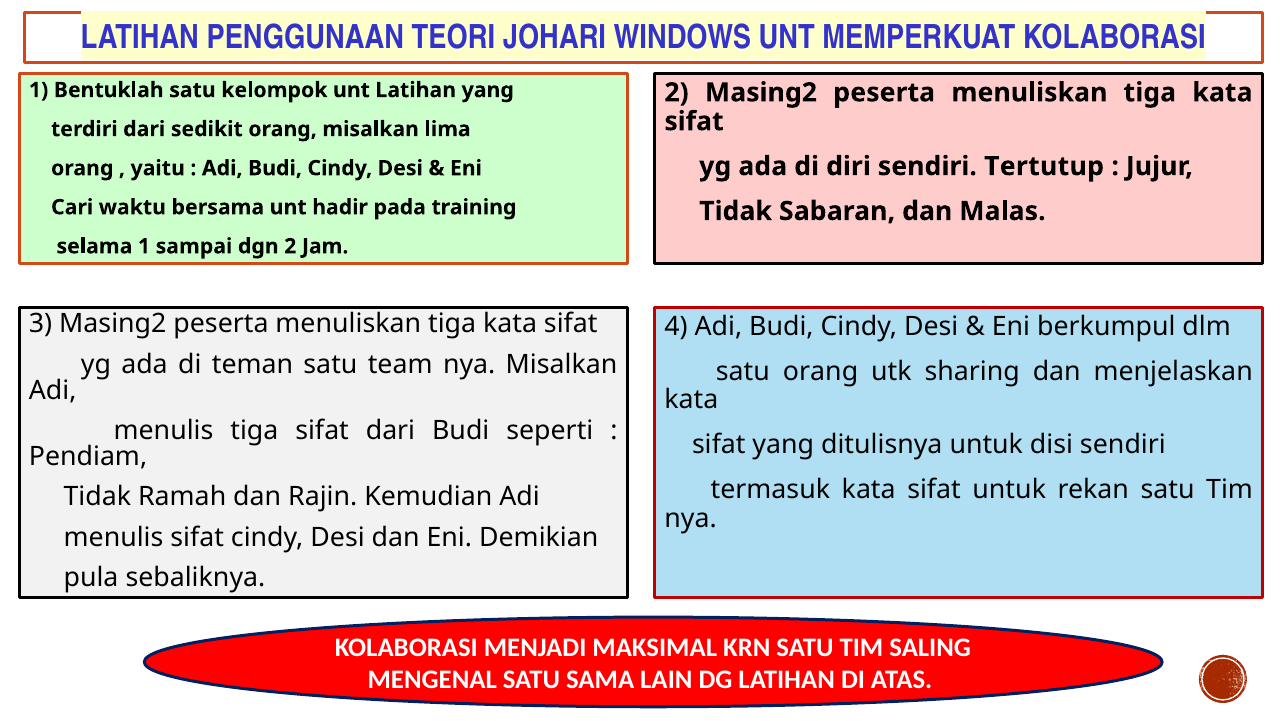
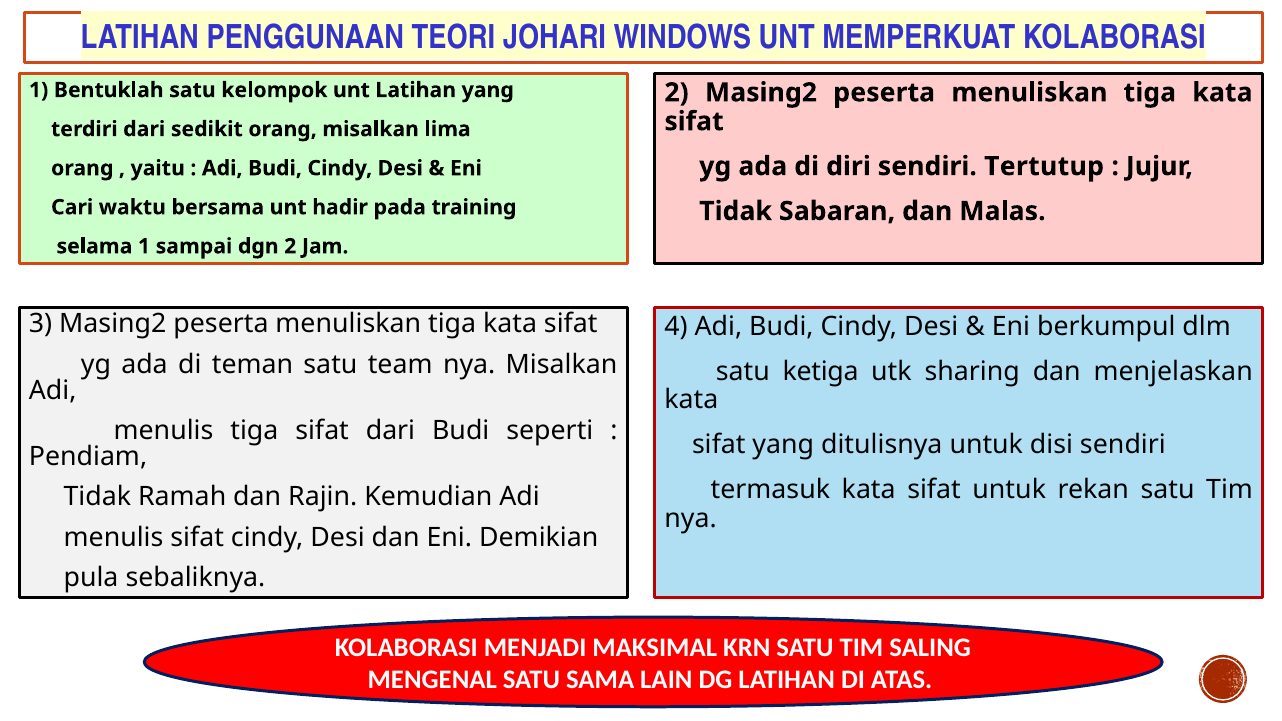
satu orang: orang -> ketiga (821, 371)
